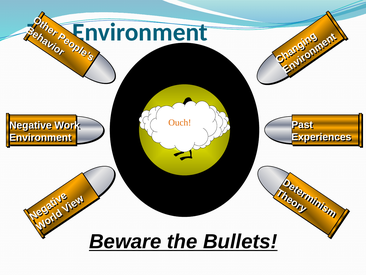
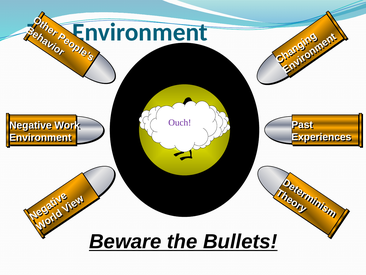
Ouch colour: orange -> purple (180, 122)
